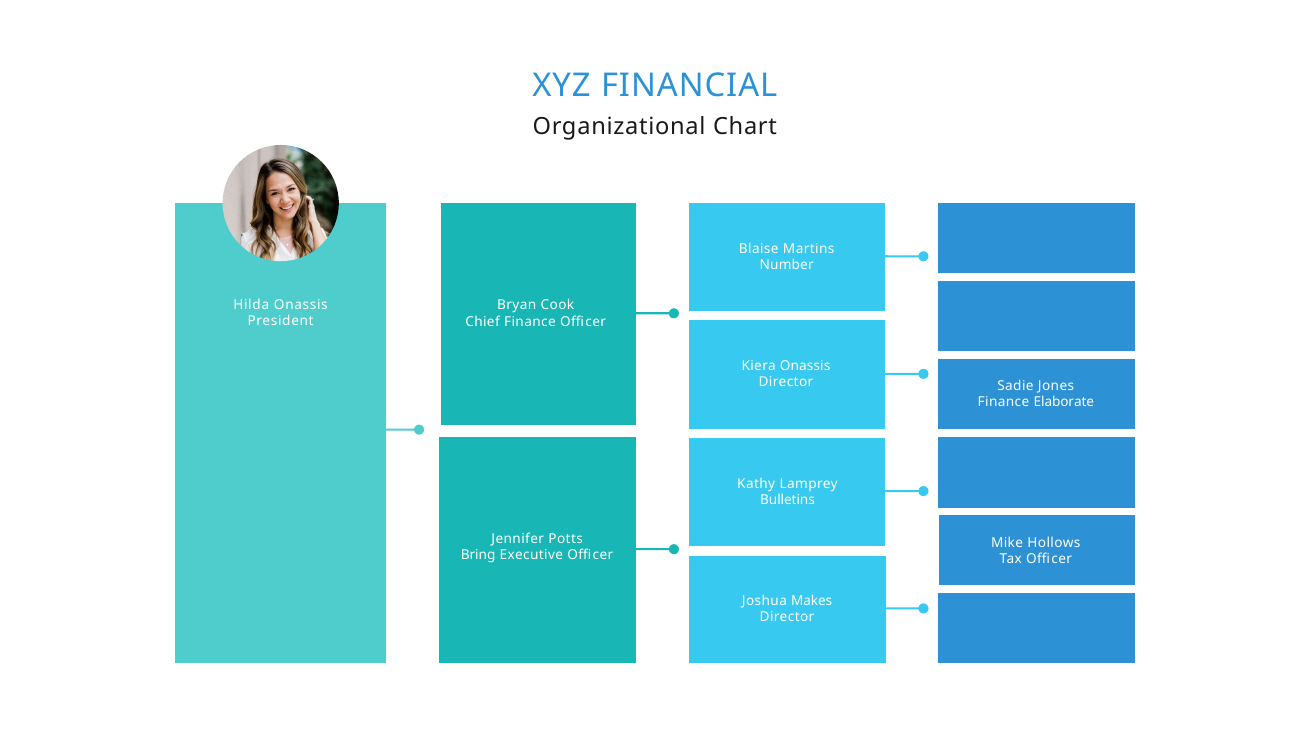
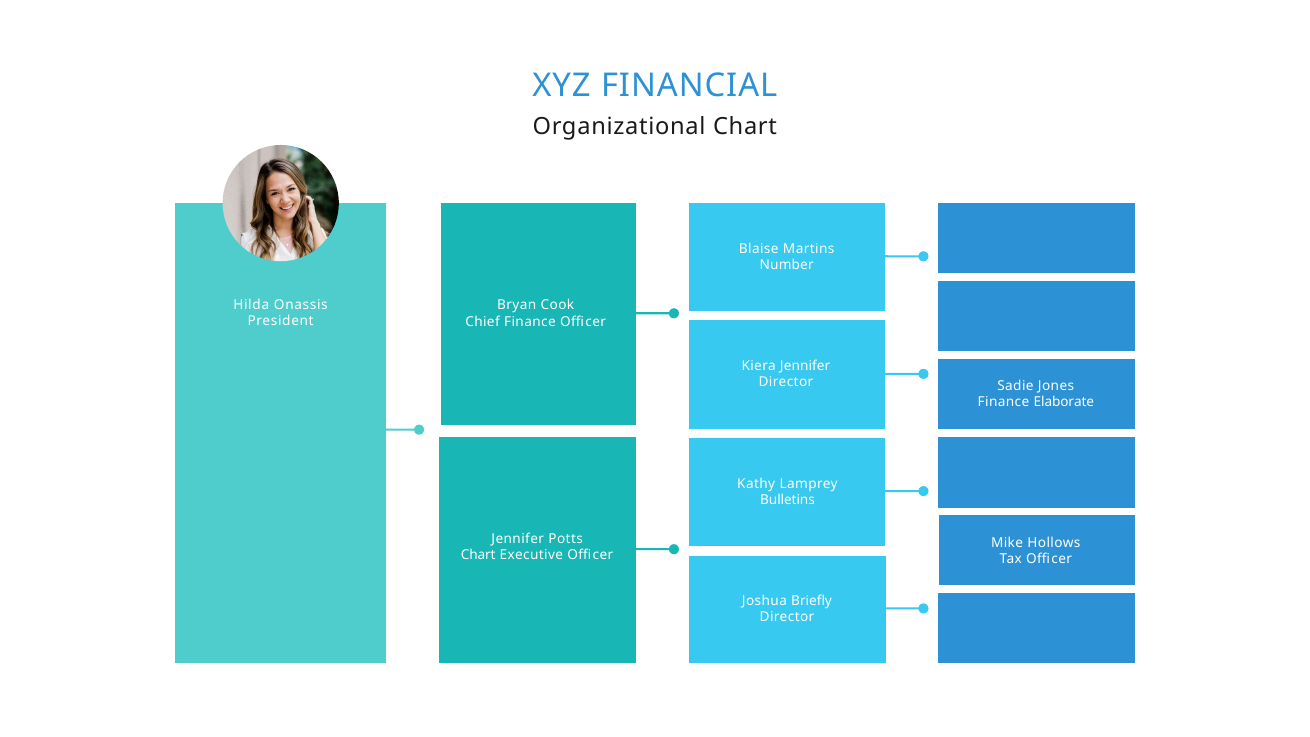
Kiera Onassis: Onassis -> Jennifer (805, 366)
Bring: Bring -> Chart (478, 555)
Makes: Makes -> Briefly (812, 601)
